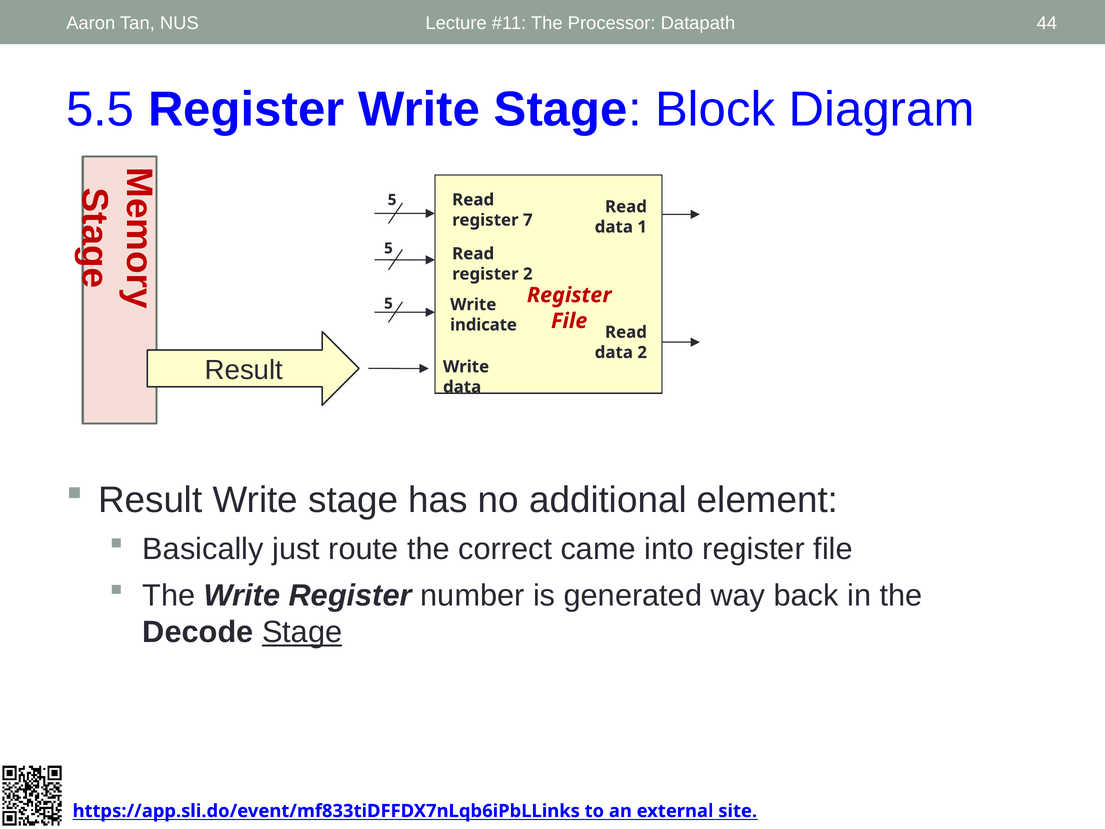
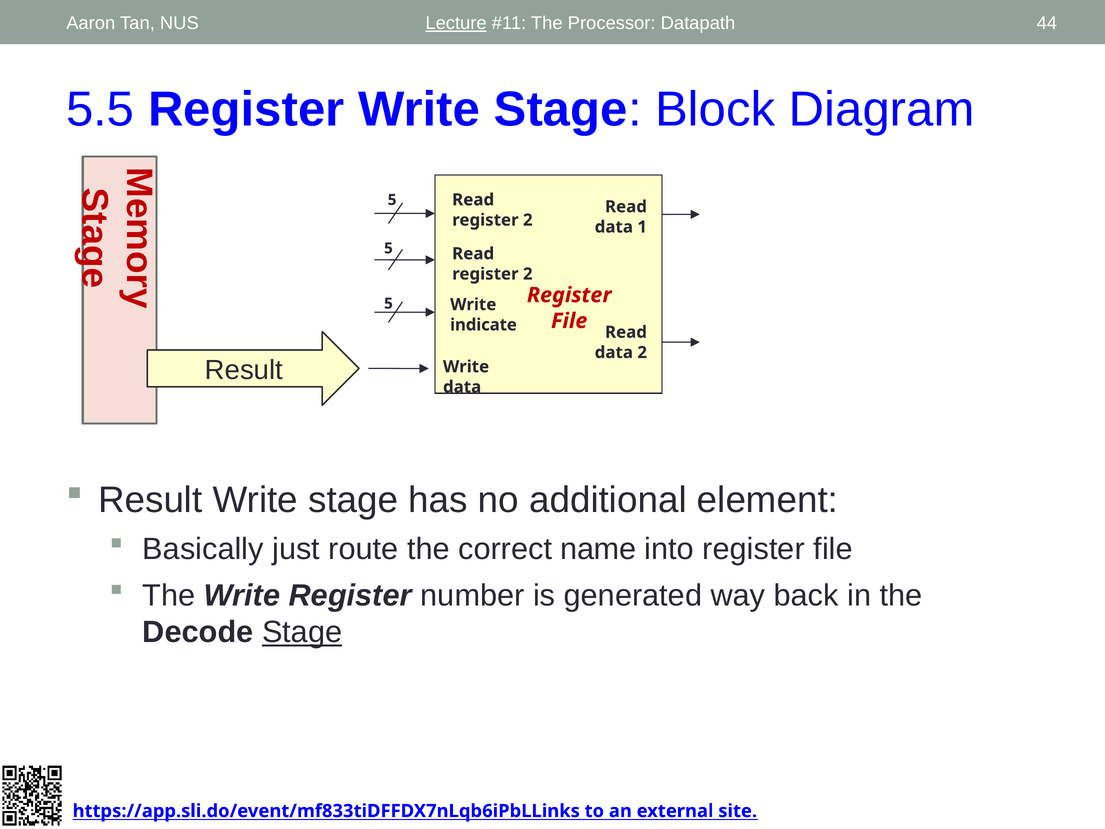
Lecture underline: none -> present (456, 23)
7: 7 -> 2 (528, 220)
came: came -> name (598, 549)
